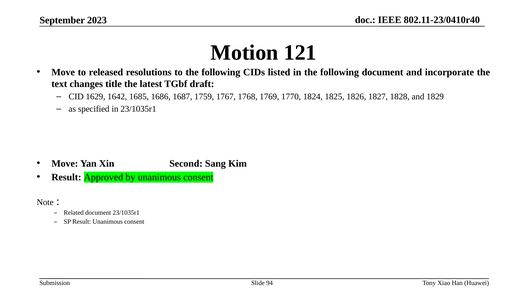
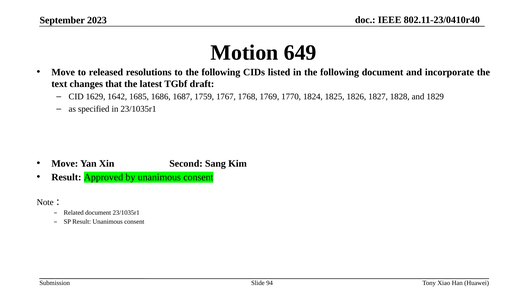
121: 121 -> 649 (300, 53)
title: title -> that (114, 84)
